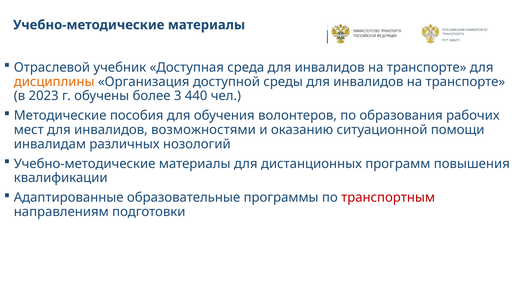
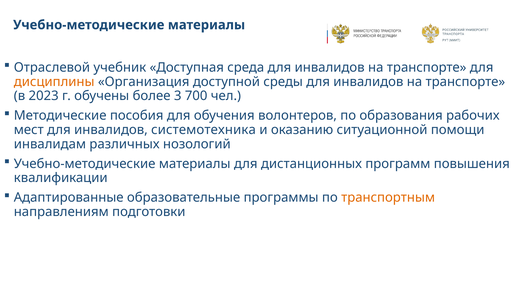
440: 440 -> 700 (196, 96)
возможностями: возможностями -> системотехника (203, 130)
транспортным colour: red -> orange (388, 198)
